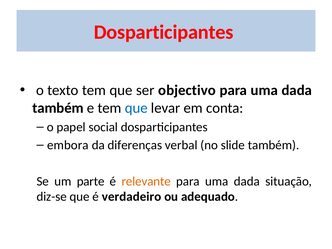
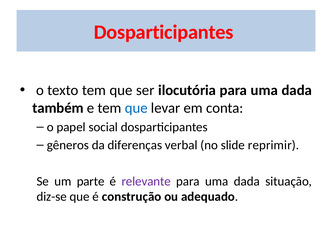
objectivo: objectivo -> ilocutória (187, 90)
embora: embora -> gêneros (68, 145)
slide também: também -> reprimir (274, 145)
relevante colour: orange -> purple (146, 181)
verdadeiro: verdadeiro -> construção (132, 197)
